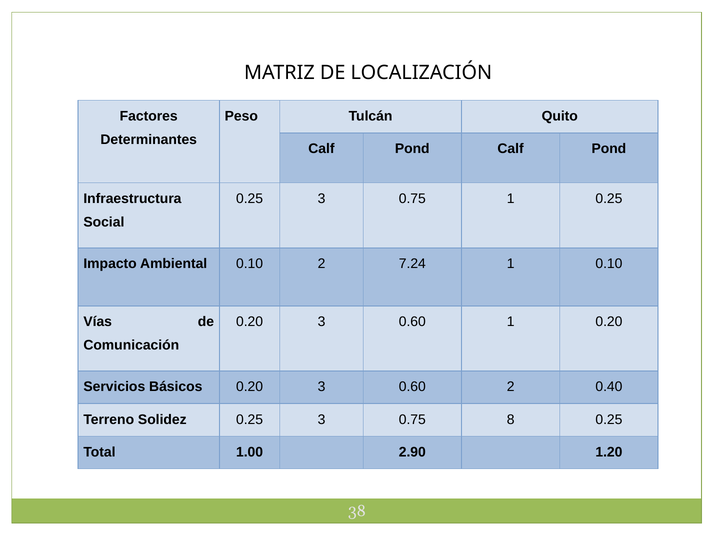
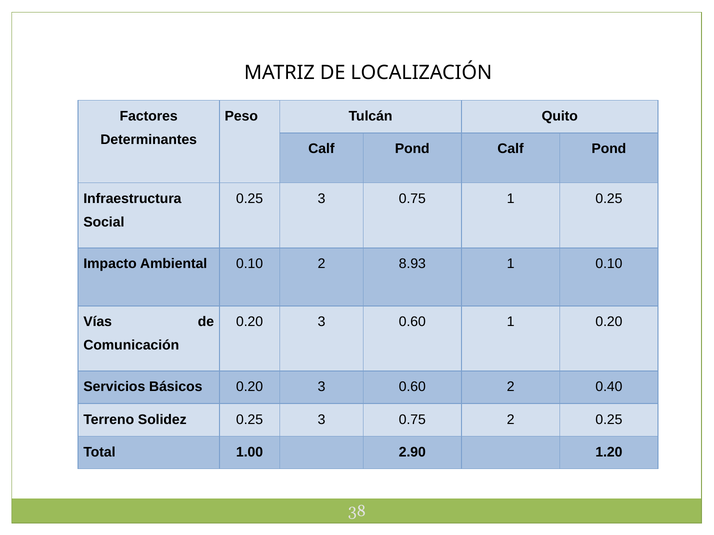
7.24: 7.24 -> 8.93 (412, 264)
0.75 8: 8 -> 2 (511, 420)
